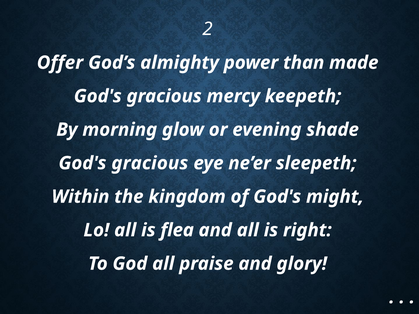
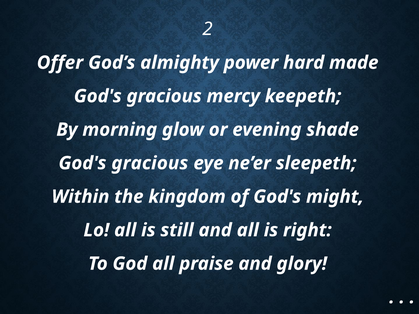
than: than -> hard (304, 63)
flea: flea -> still (177, 230)
